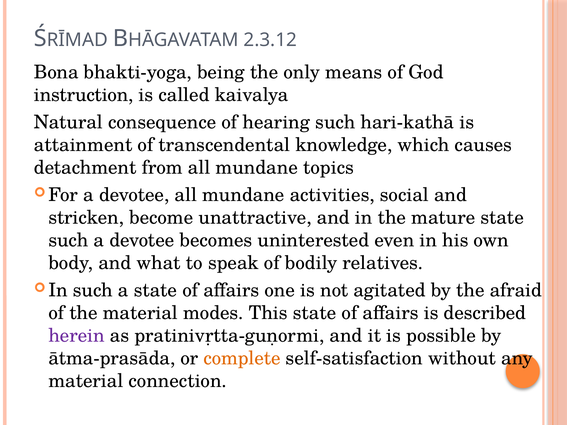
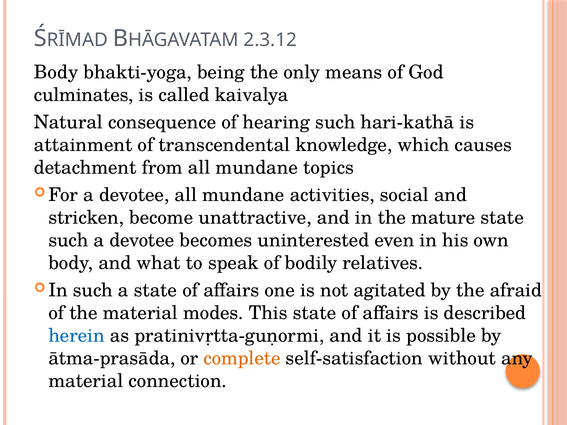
Bona: Bona -> Body (56, 72)
instruction: instruction -> culminates (84, 95)
herein colour: purple -> blue (77, 336)
